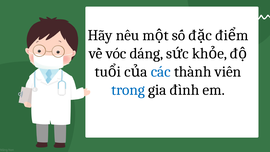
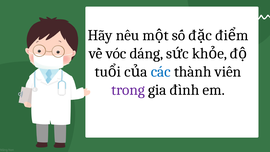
trong colour: blue -> purple (128, 90)
